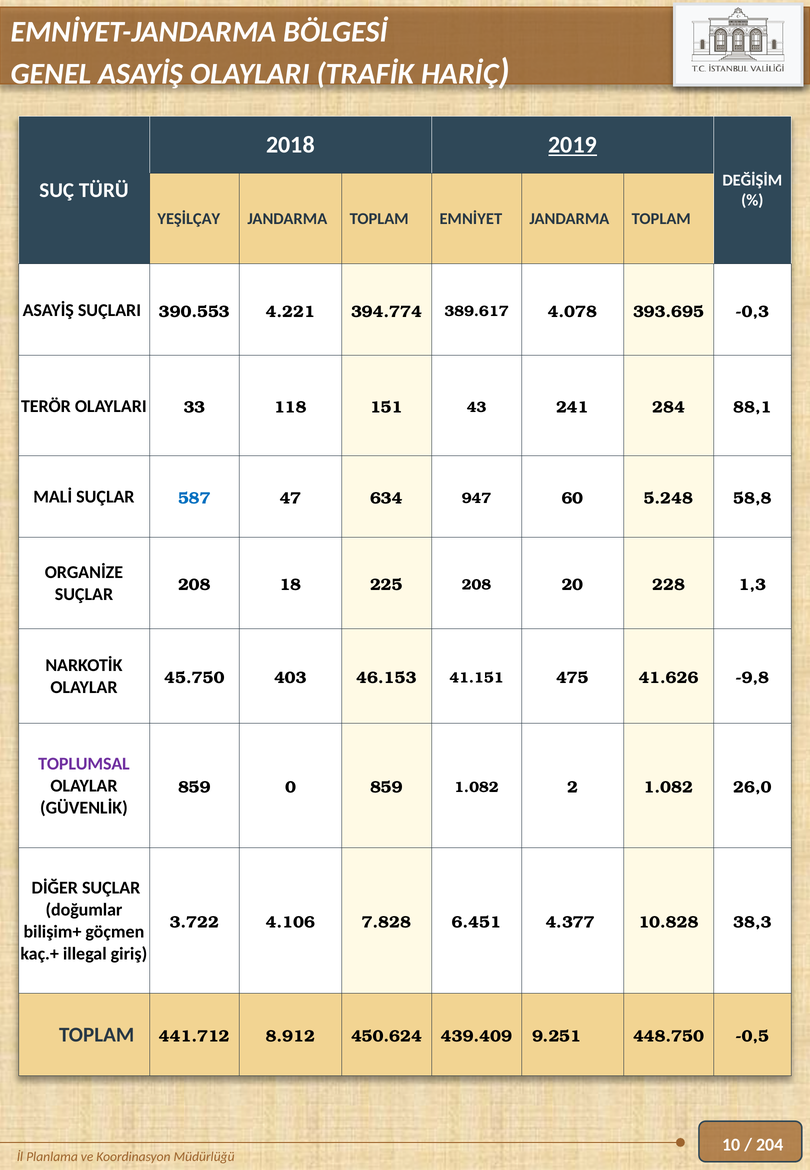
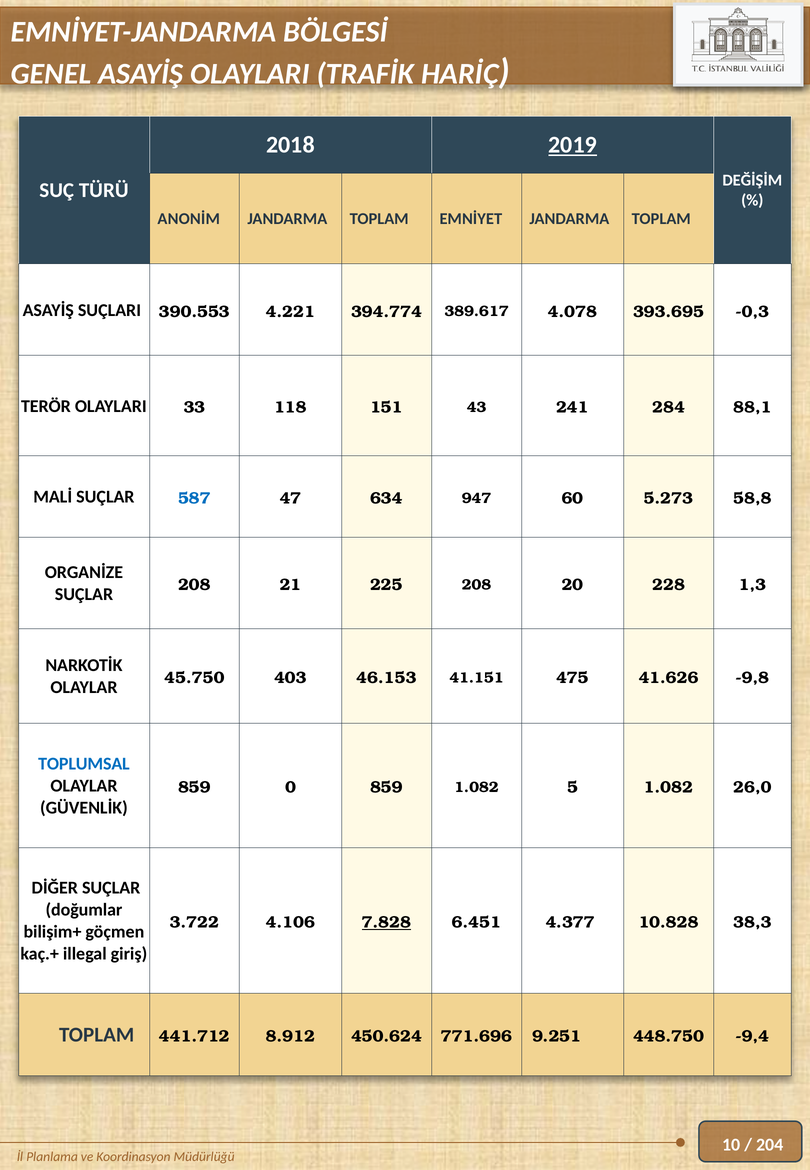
YEŞİLÇAY: YEŞİLÇAY -> ANONİM (189, 219)
5.248: 5.248 -> 5.273 (669, 498)
18: 18 -> 21 (290, 585)
TOPLUMSAL colour: purple -> blue (84, 764)
2: 2 -> 5 (573, 787)
7.828 underline: none -> present (386, 922)
439.409: 439.409 -> 771.696 (476, 1036)
-0,5: -0,5 -> -9,4 (752, 1036)
